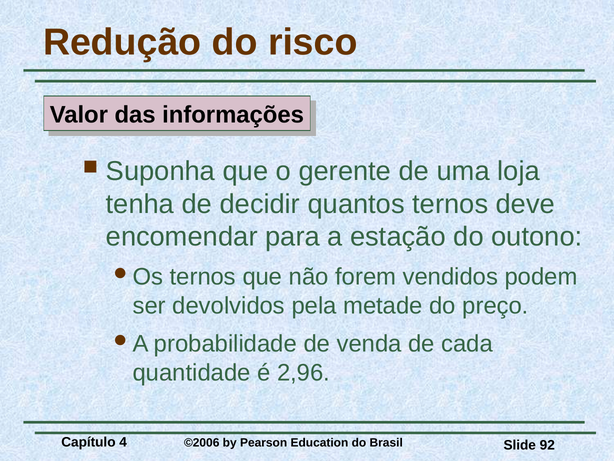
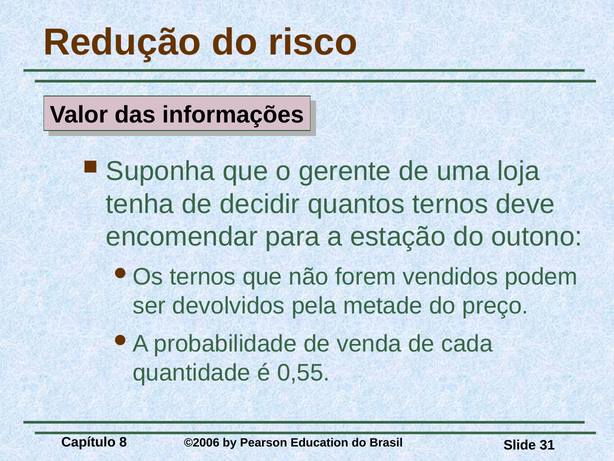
2,96: 2,96 -> 0,55 (304, 372)
4: 4 -> 8 (123, 442)
92: 92 -> 31 (547, 445)
